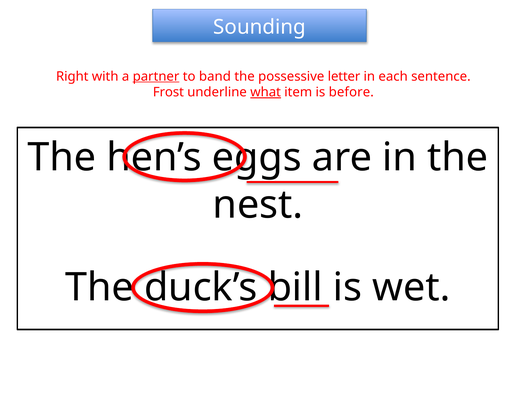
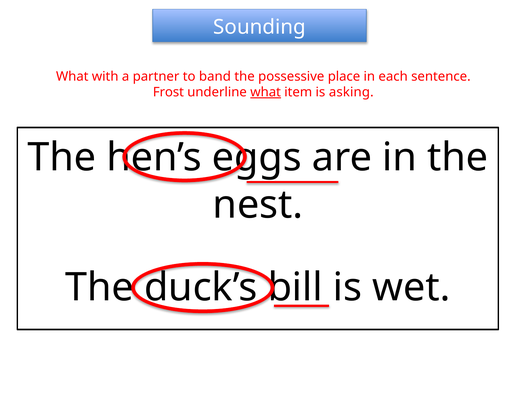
Right: Right -> What (72, 76)
partner underline: present -> none (156, 76)
letter: letter -> place (344, 76)
before: before -> asking (351, 92)
